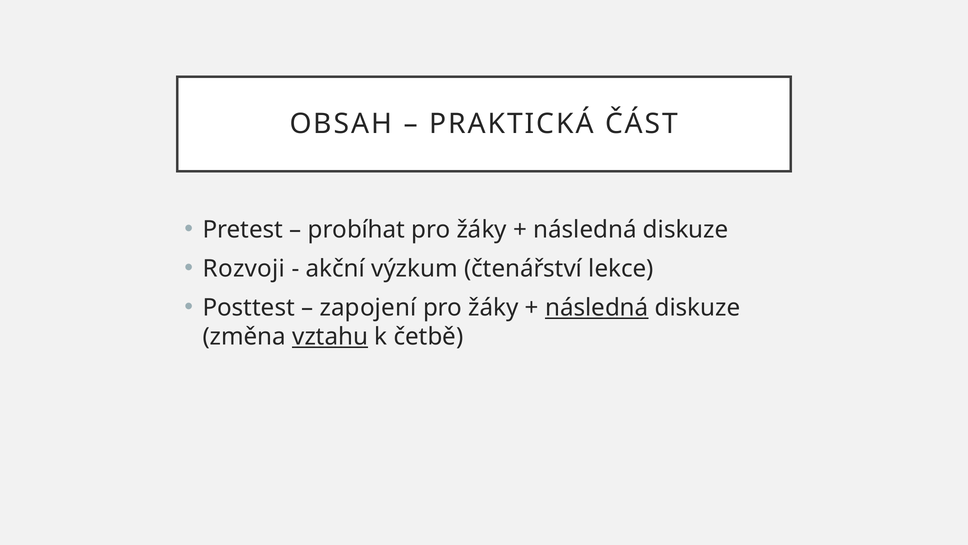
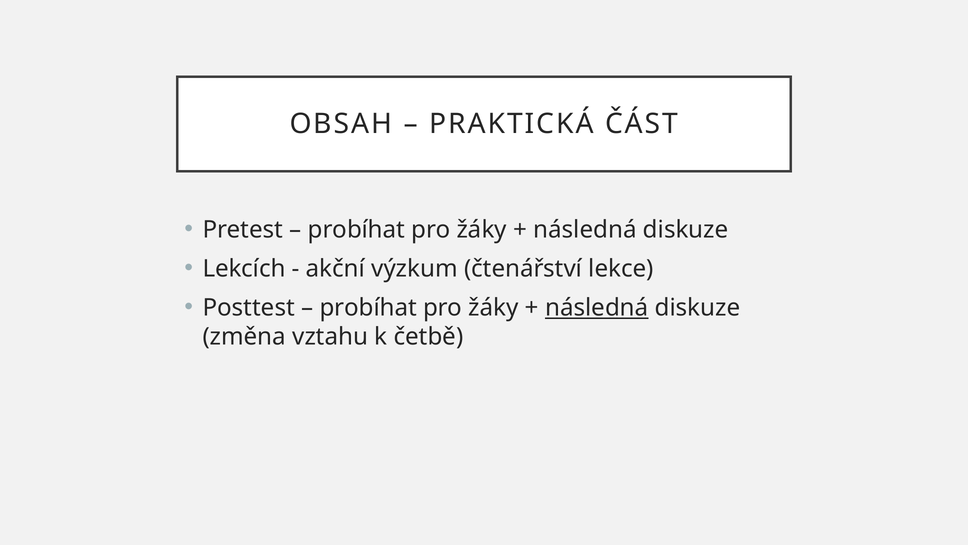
Rozvoji: Rozvoji -> Lekcích (244, 268)
zapojení: zapojení -> probíhat (368, 308)
vztahu underline: present -> none (330, 337)
